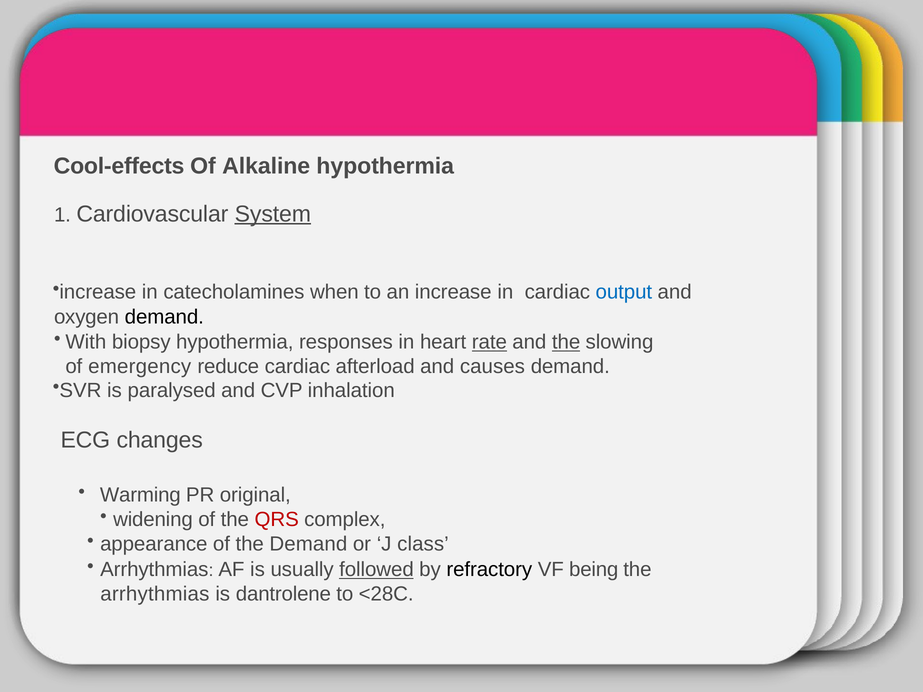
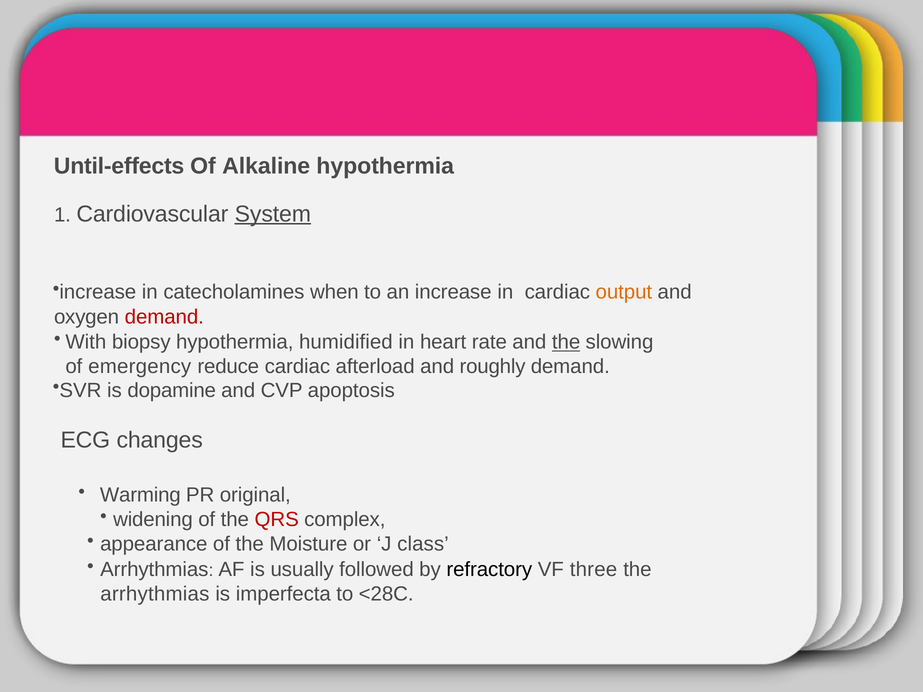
Cool-effects: Cool-effects -> Until-effects (119, 166)
output colour: blue -> orange (624, 292)
demand colour: black -> red (164, 317)
responses: responses -> humidified (346, 342)
rate underline: present -> none (489, 342)
causes: causes -> roughly (493, 367)
paralysed: paralysed -> dopamine (172, 390)
inhalation: inhalation -> apoptosis (351, 390)
the Demand: Demand -> Moisture (308, 544)
followed underline: present -> none (376, 570)
being: being -> three (594, 570)
dantrolene: dantrolene -> imperfecta (283, 594)
